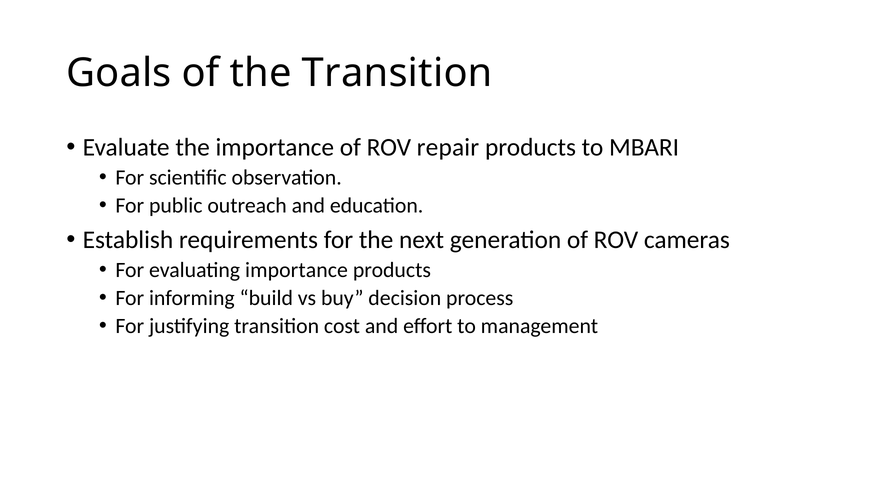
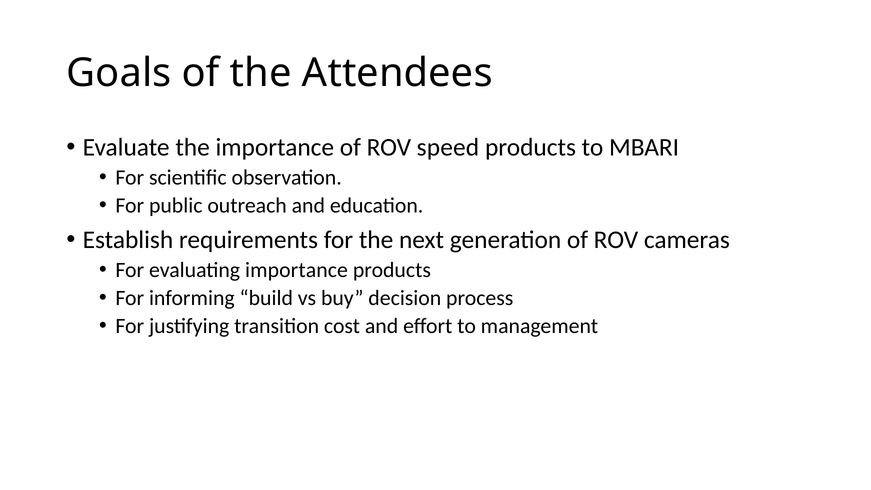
the Transition: Transition -> Attendees (397, 73)
repair: repair -> speed (448, 147)
